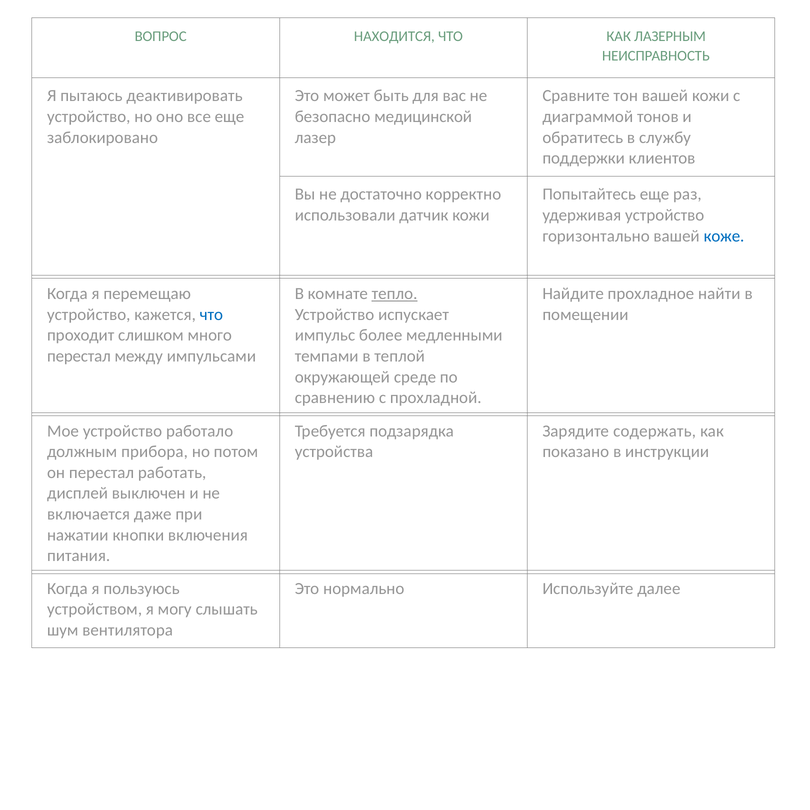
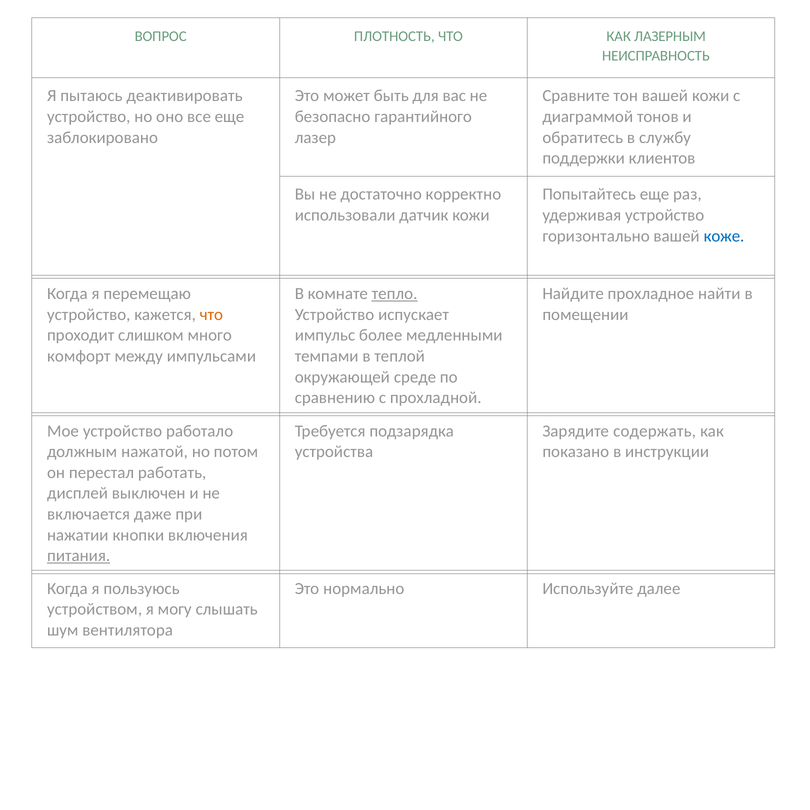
НАХОДИТСЯ: НАХОДИТСЯ -> ПЛОТНОСТЬ (394, 36)
медицинской: медицинской -> гарантийного (423, 117)
что colour: blue -> orange (211, 315)
перестал: перестал -> комфорт (79, 356)
прибора: прибора -> нажатой (155, 452)
питания underline: none -> present (79, 556)
